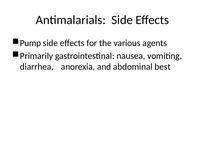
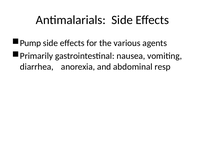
best: best -> resp (163, 67)
